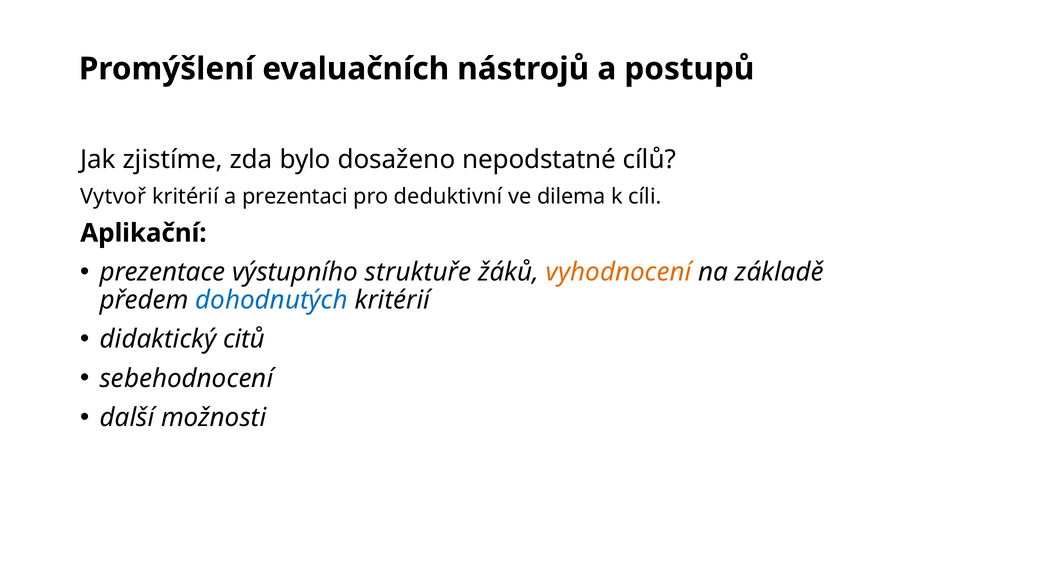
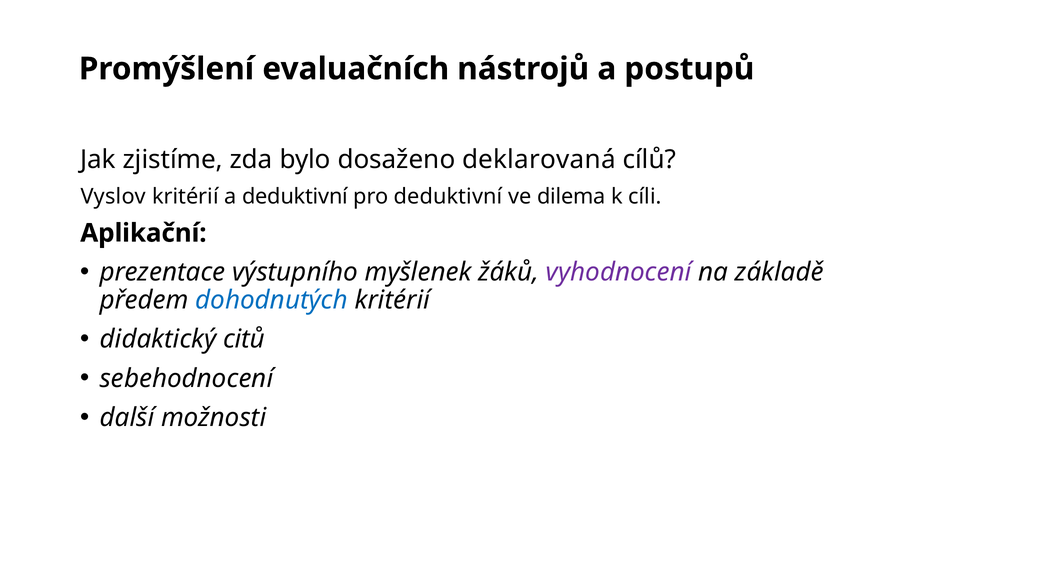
nepodstatné: nepodstatné -> deklarovaná (539, 160)
Vytvoř: Vytvoř -> Vyslov (113, 196)
a prezentaci: prezentaci -> deduktivní (295, 196)
struktuře: struktuře -> myšlenek (418, 272)
vyhodnocení colour: orange -> purple (619, 272)
